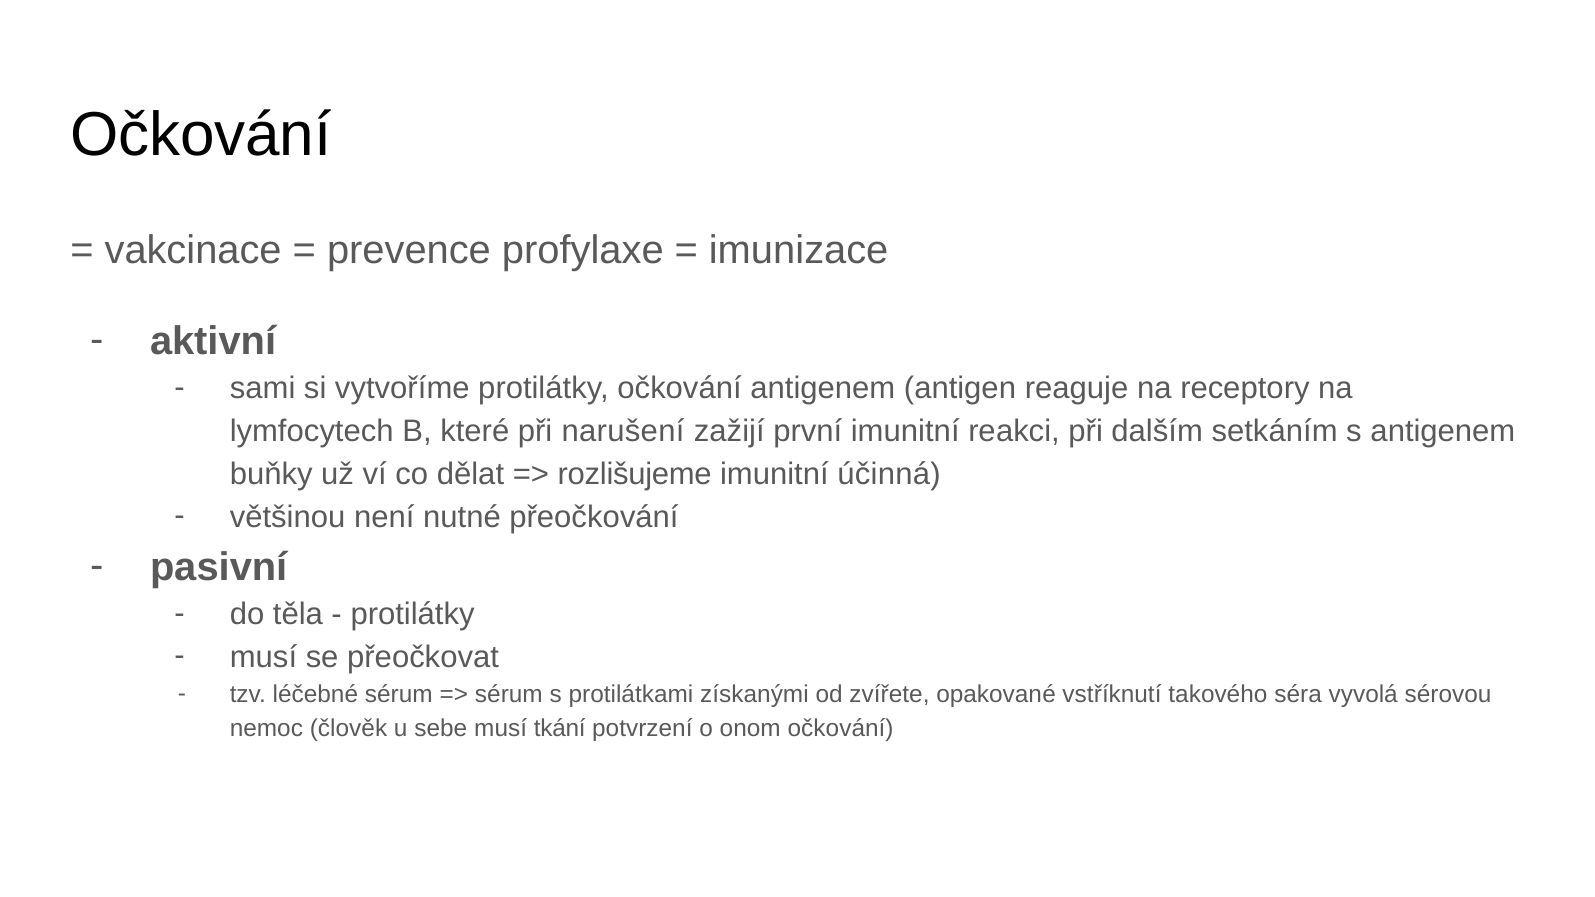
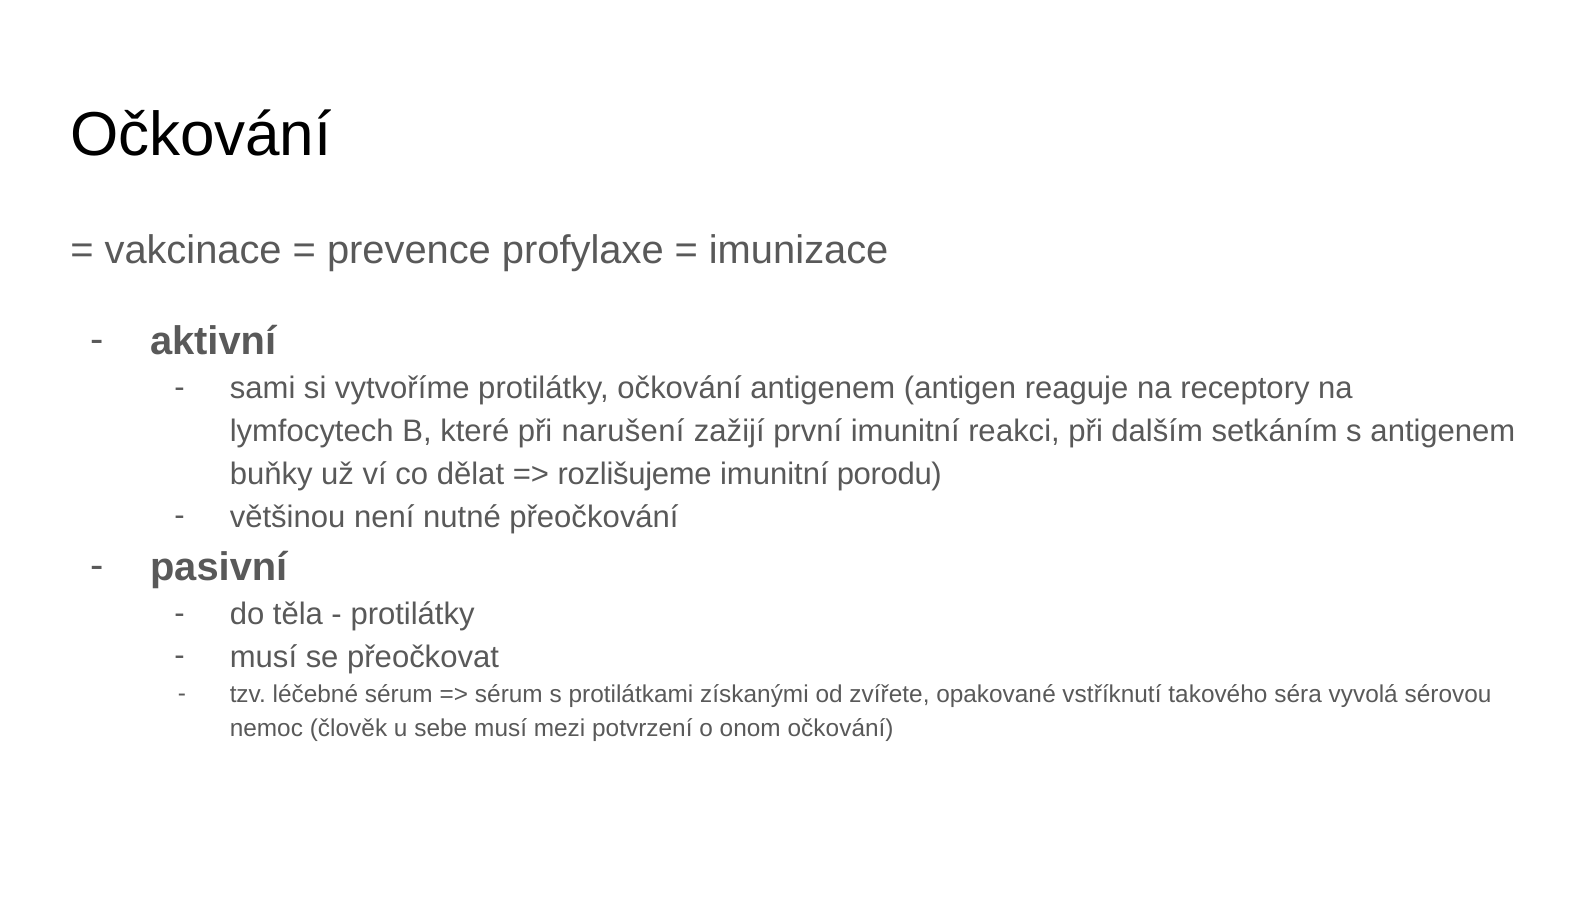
účinná: účinná -> porodu (889, 474)
tkání: tkání -> mezi (560, 728)
